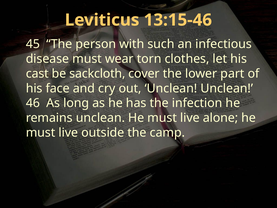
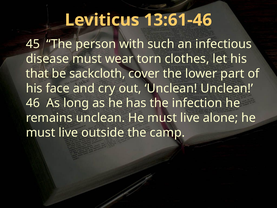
13:15-46: 13:15-46 -> 13:61-46 (178, 20)
cast: cast -> that (37, 73)
